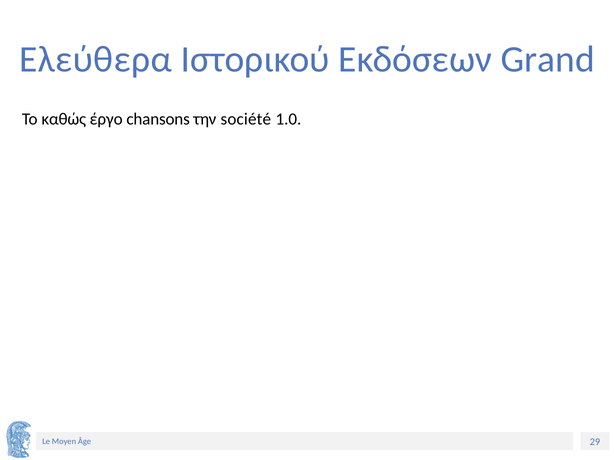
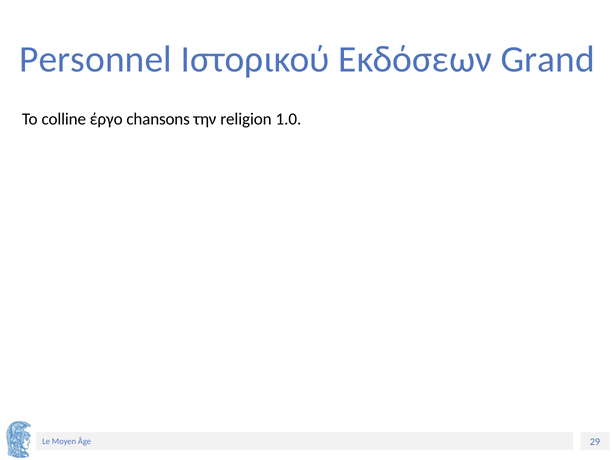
Ελεύθερα: Ελεύθερα -> Personnel (96, 59)
καθώς: καθώς -> colline (64, 119)
société: société -> religion (246, 119)
